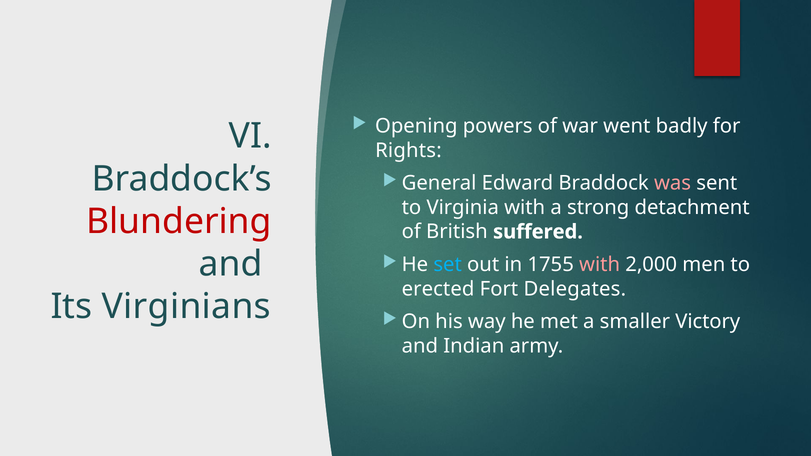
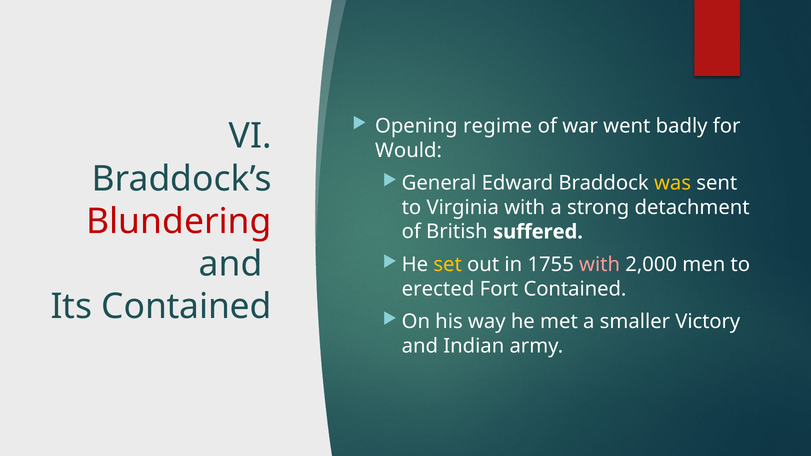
powers: powers -> regime (498, 126)
Rights: Rights -> Would (409, 150)
was colour: pink -> yellow (673, 183)
set colour: light blue -> yellow (448, 265)
Fort Delegates: Delegates -> Contained (575, 289)
Its Virginians: Virginians -> Contained (187, 307)
